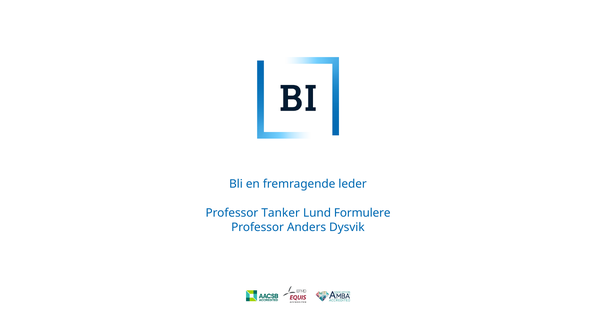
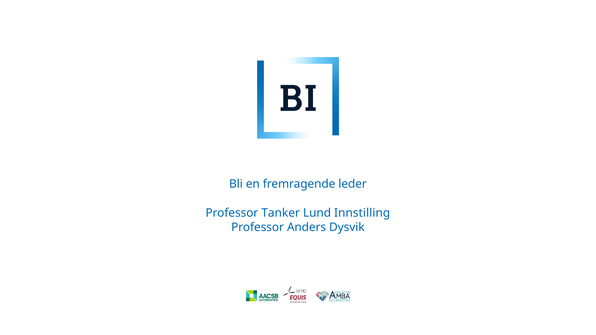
Formulere: Formulere -> Innstilling (362, 213)
